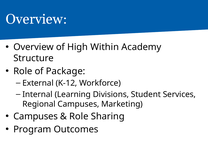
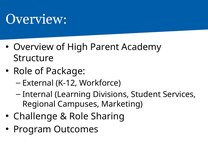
Within: Within -> Parent (105, 47)
Campuses: Campuses -> Challenge (35, 116)
